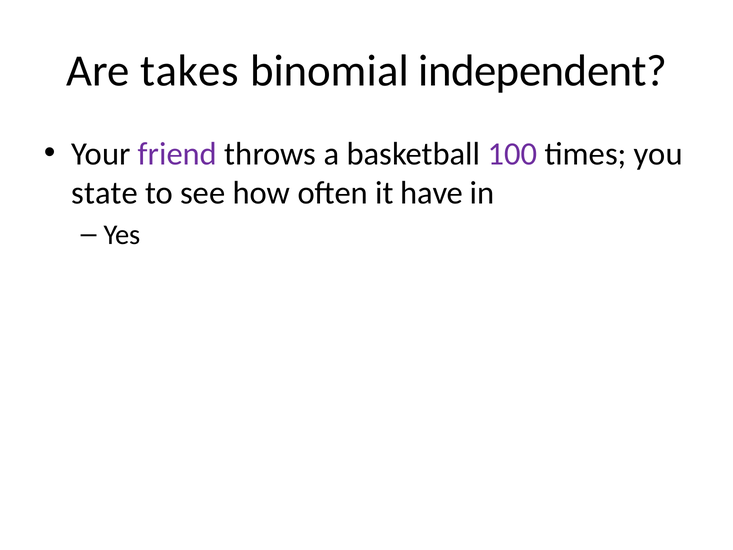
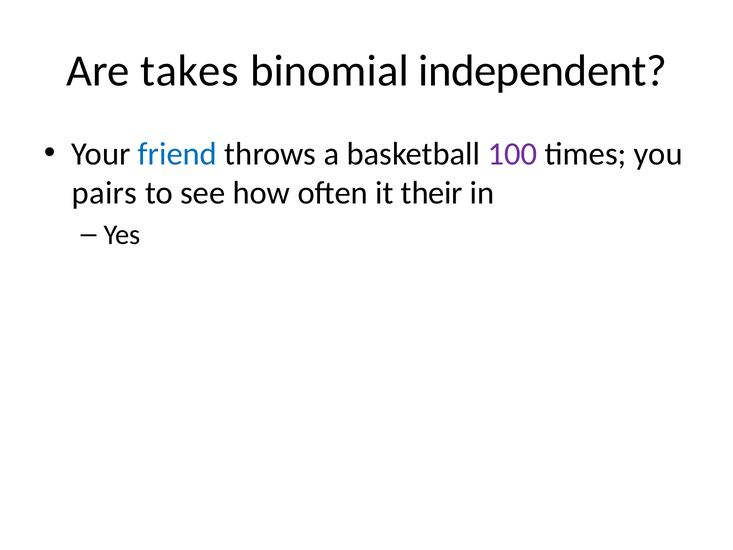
friend colour: purple -> blue (177, 154)
state: state -> pairs (104, 193)
have: have -> their (432, 193)
